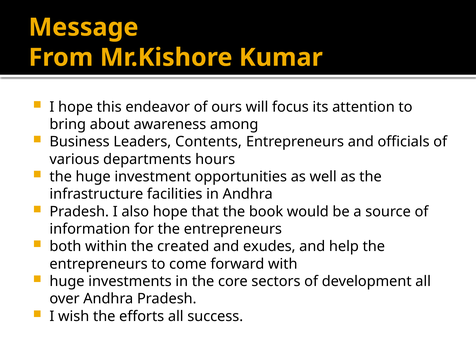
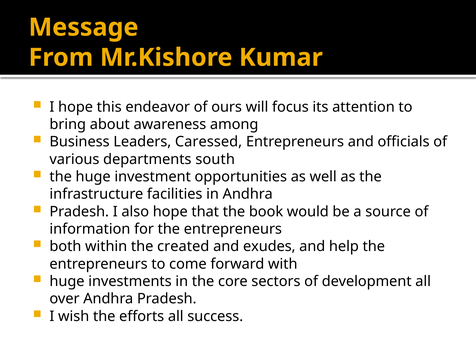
Contents: Contents -> Caressed (209, 142)
hours: hours -> south (215, 159)
